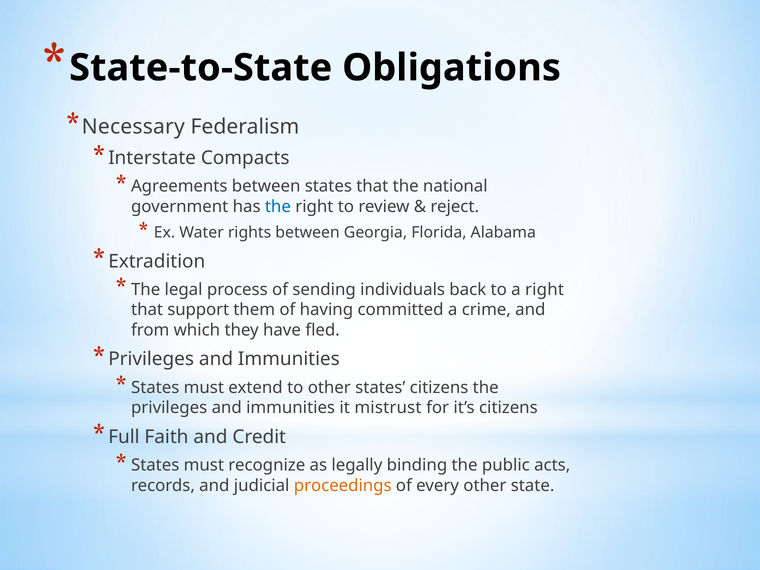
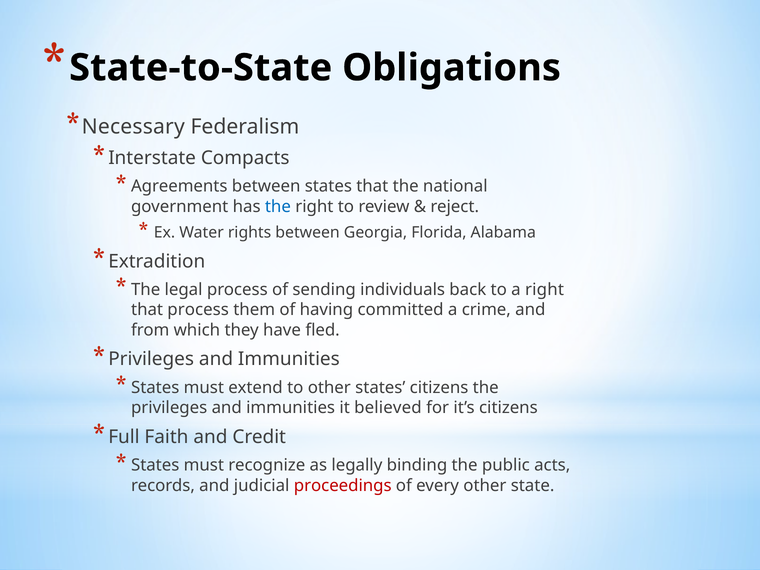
that support: support -> process (198, 310)
mistrust: mistrust -> believed (388, 408)
proceedings colour: orange -> red (343, 485)
